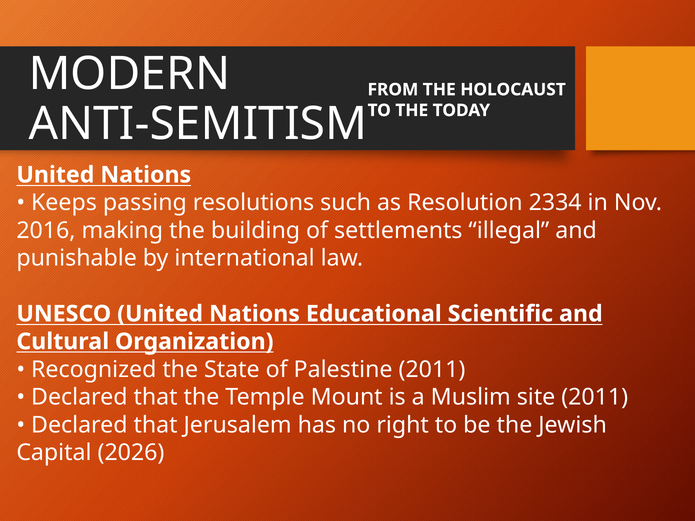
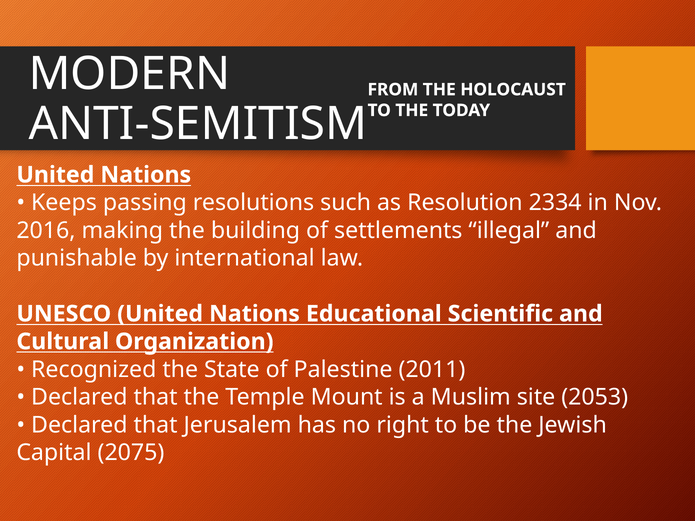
site 2011: 2011 -> 2053 (595, 397)
2026: 2026 -> 2075 (131, 453)
